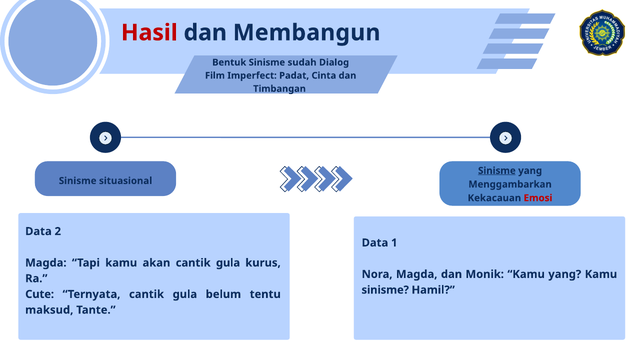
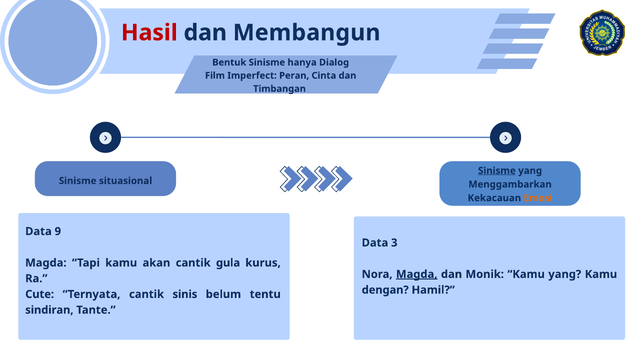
sudah: sudah -> hanya (302, 62)
Padat: Padat -> Peran (294, 76)
Emosi colour: red -> orange (538, 198)
2: 2 -> 9 (58, 231)
1: 1 -> 3 (394, 243)
Magda underline: none -> present (417, 274)
sinisme: sinisme -> dengan (385, 290)
Ternyata cantik gula: gula -> sinis (185, 294)
maksud: maksud -> sindiran (49, 310)
